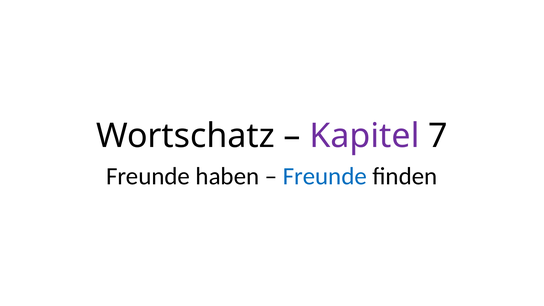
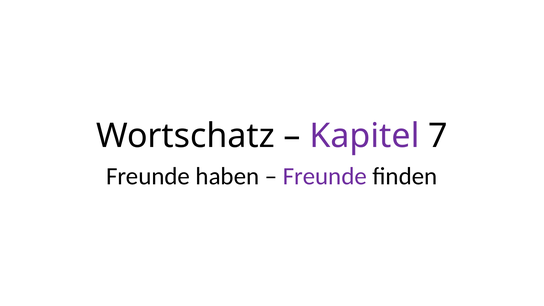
Freunde colour: blue -> purple (325, 176)
